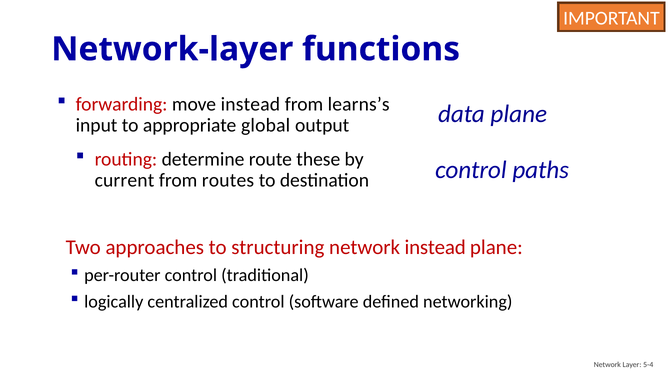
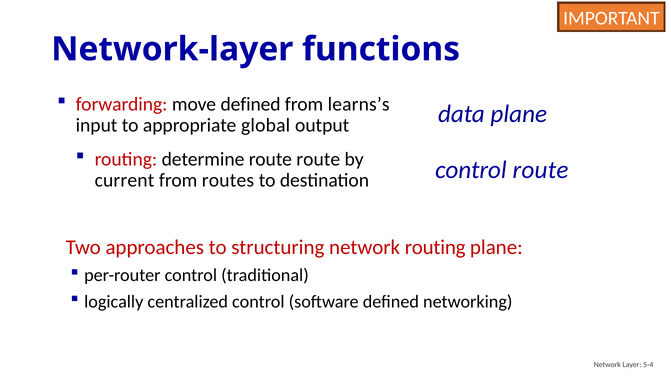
move instead: instead -> defined (251, 104)
route these: these -> route (318, 159)
control paths: paths -> route (540, 170)
network instead: instead -> routing (435, 247)
